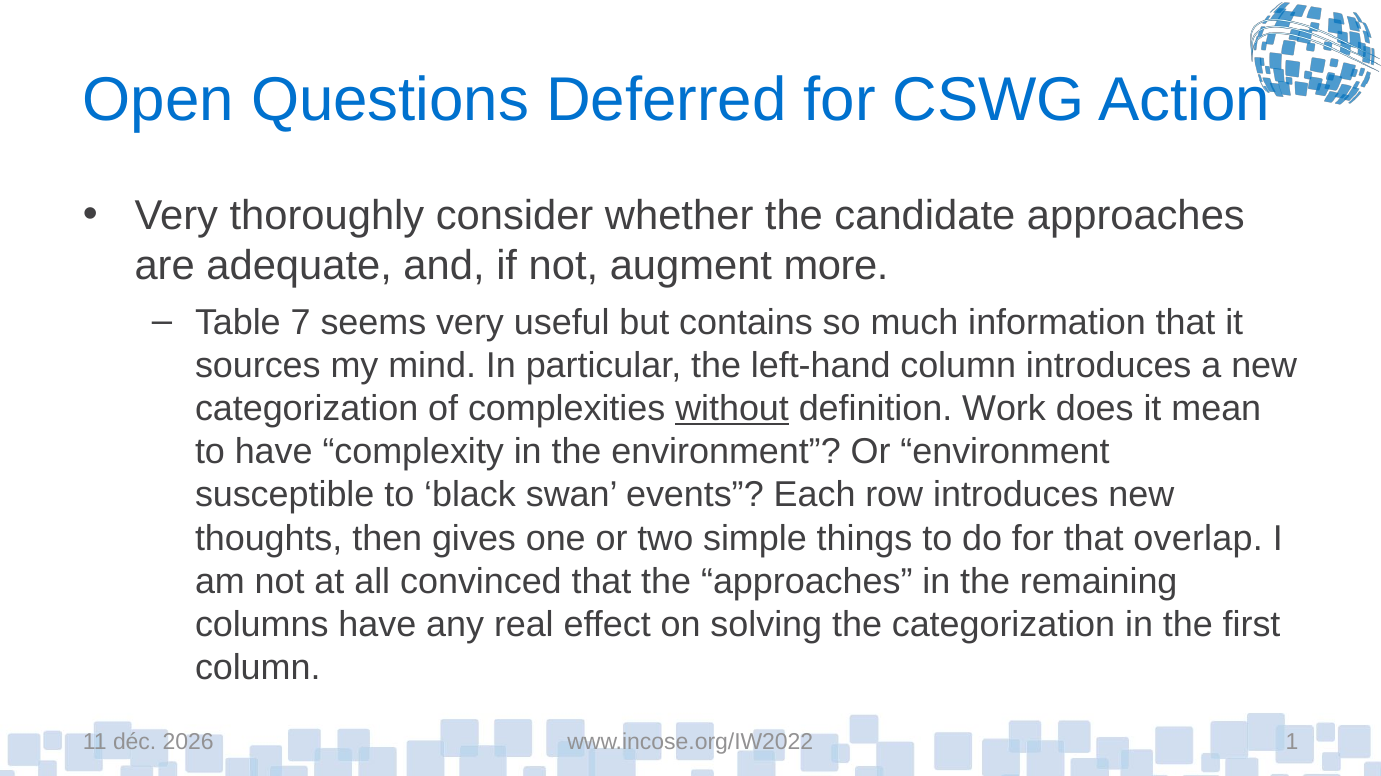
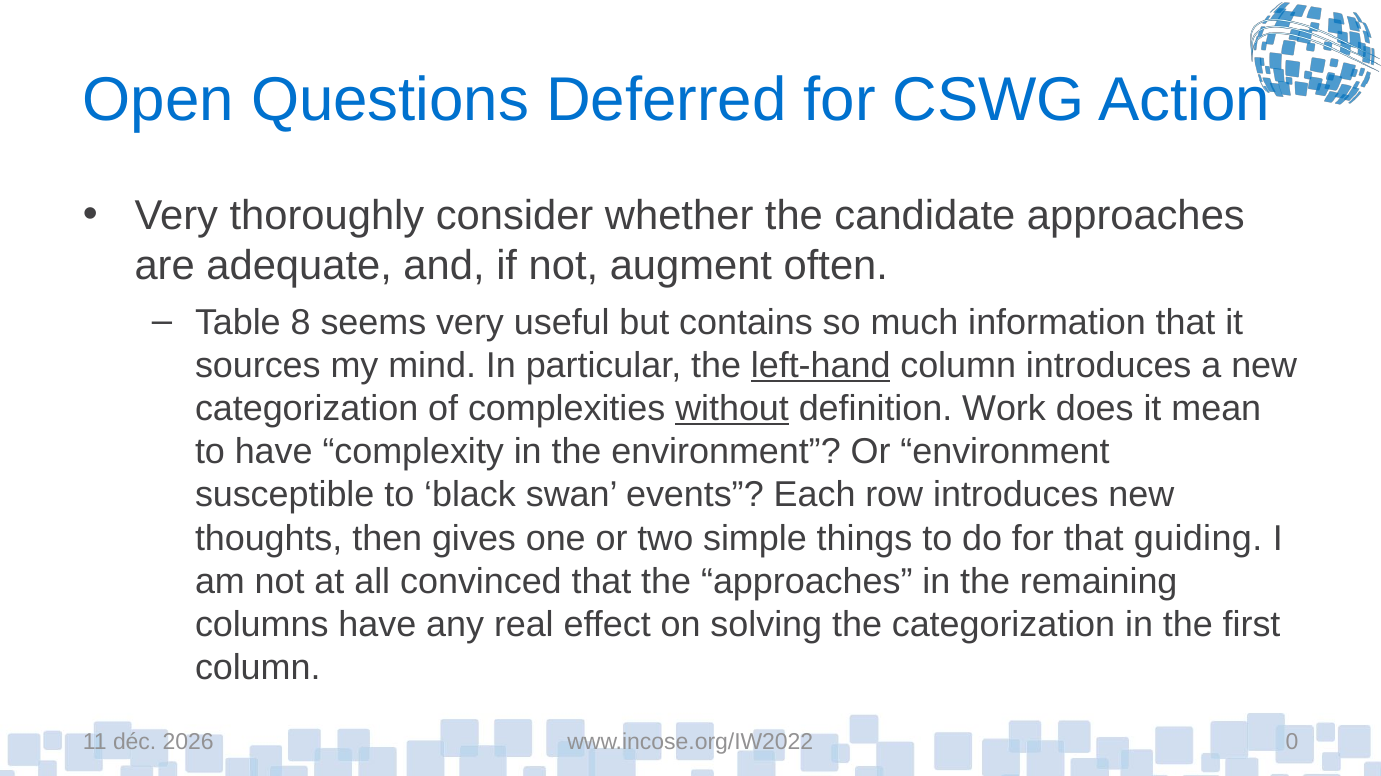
more: more -> often (836, 266)
7: 7 -> 8 (301, 323)
left-hand underline: none -> present (821, 366)
overlap: overlap -> guiding (1198, 538)
1: 1 -> 0 (1292, 742)
